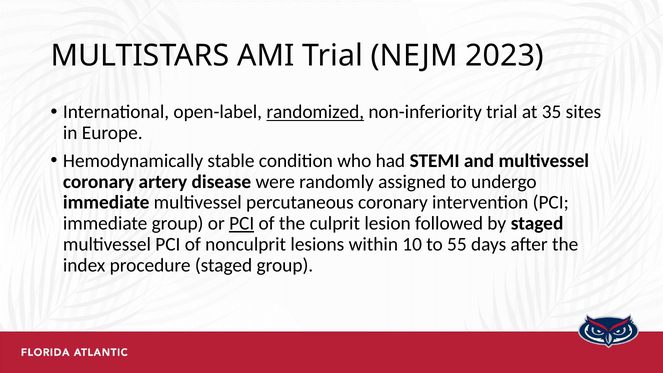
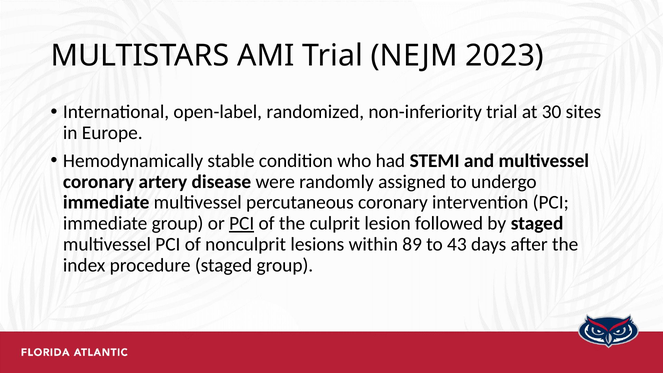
randomized underline: present -> none (315, 112)
35: 35 -> 30 (552, 112)
10: 10 -> 89 (412, 244)
55: 55 -> 43 (457, 244)
